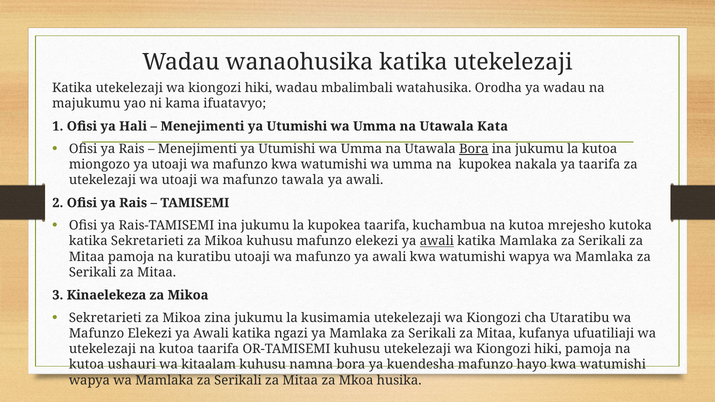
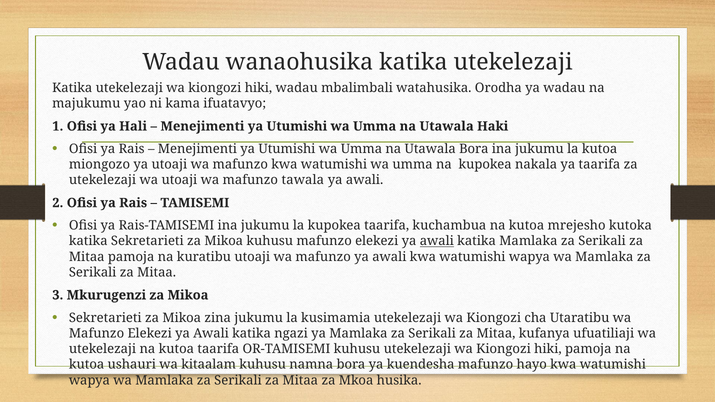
Kata: Kata -> Haki (493, 126)
Bora underline: present -> none (474, 149)
Kinaelekeza: Kinaelekeza -> Mkurugenzi (106, 295)
